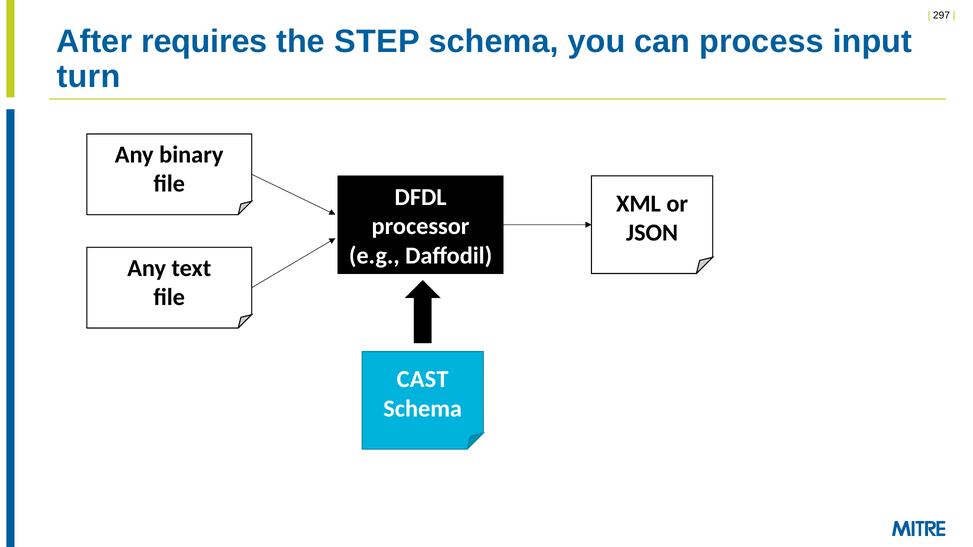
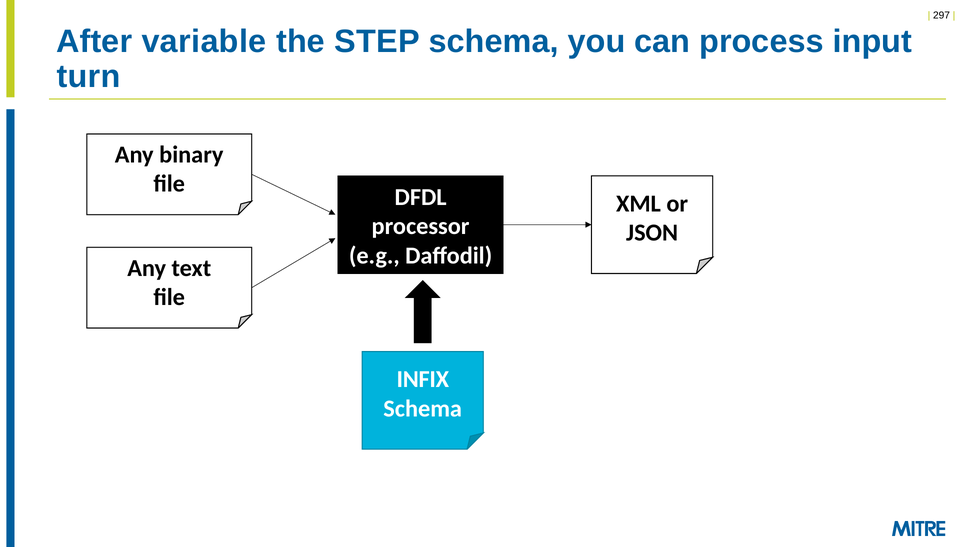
requires: requires -> variable (204, 41)
CAST: CAST -> INFIX (423, 380)
